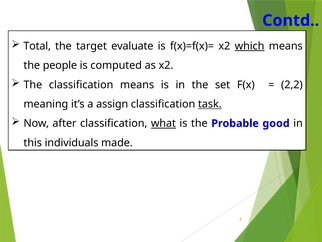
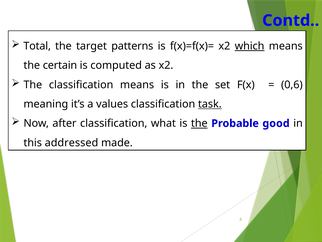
evaluate: evaluate -> patterns (132, 46)
people: people -> certain (60, 65)
2,2: 2,2 -> 0,6 (292, 85)
assign: assign -> values (112, 104)
what underline: present -> none (163, 123)
the underline: none -> present (199, 123)
individuals: individuals -> addressed (71, 142)
